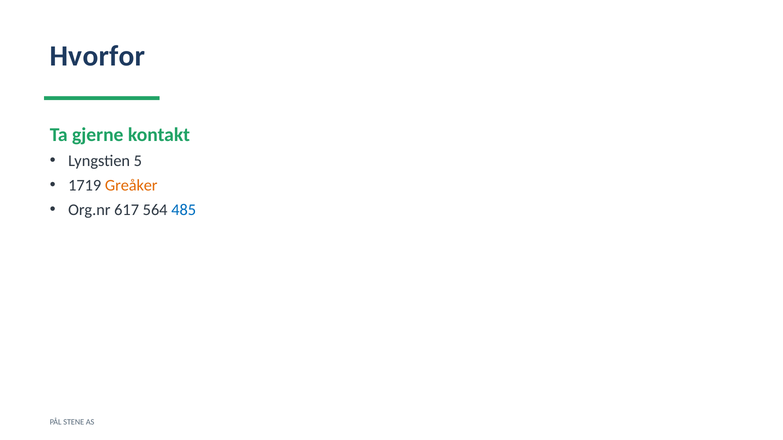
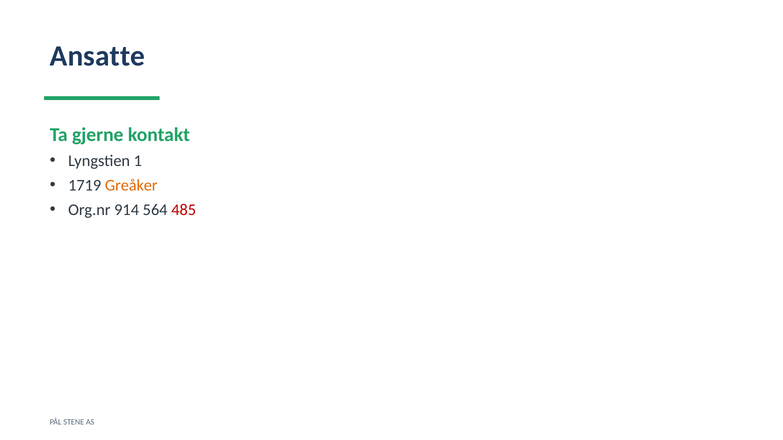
Hvorfor: Hvorfor -> Ansatte (97, 56)
5: 5 -> 1 (138, 161)
617: 617 -> 914 (127, 210)
485 colour: blue -> red (184, 210)
